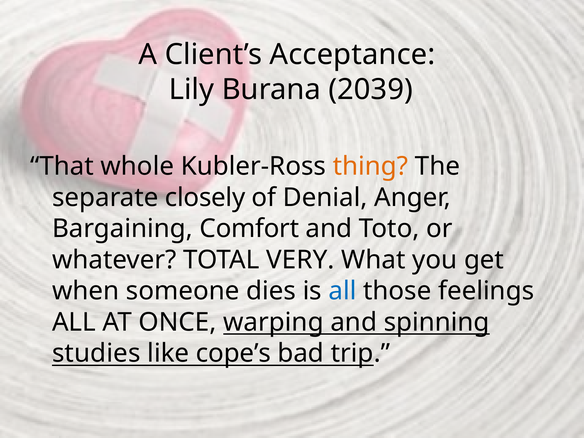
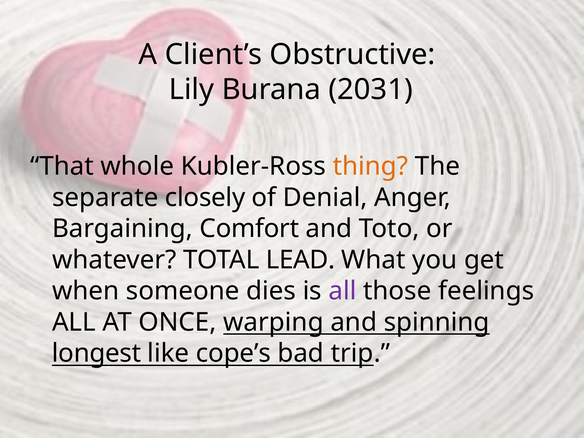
Acceptance: Acceptance -> Obstructive (353, 54)
2039: 2039 -> 2031 (371, 90)
VERY: VERY -> LEAD (300, 260)
all colour: blue -> purple (342, 291)
studies: studies -> longest (96, 353)
